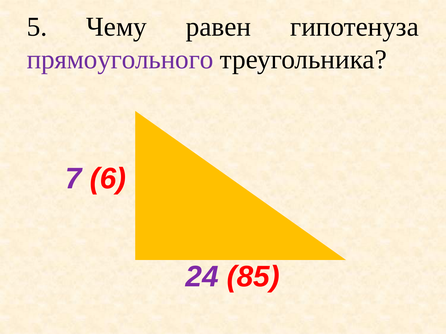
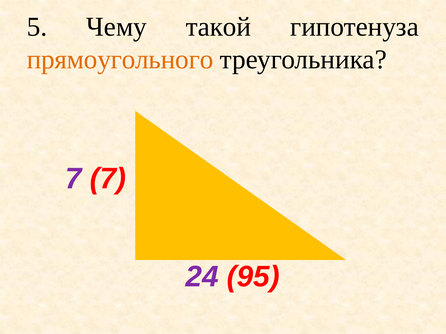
равен: равен -> такой (218, 27)
прямоугольного colour: purple -> orange (120, 60)
7 6: 6 -> 7 (108, 179)
85: 85 -> 95 (253, 277)
